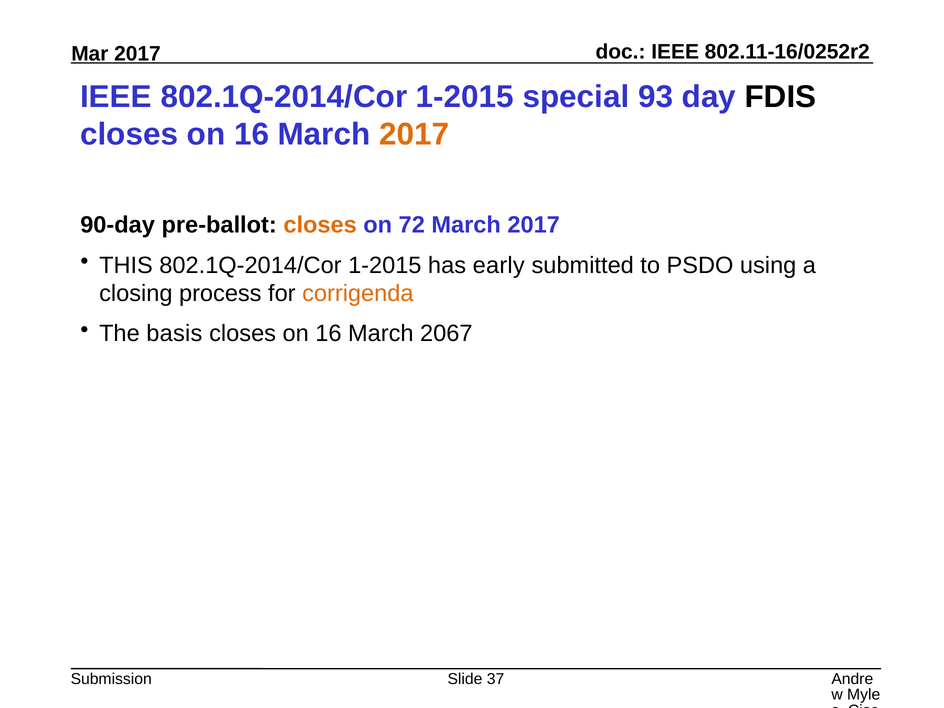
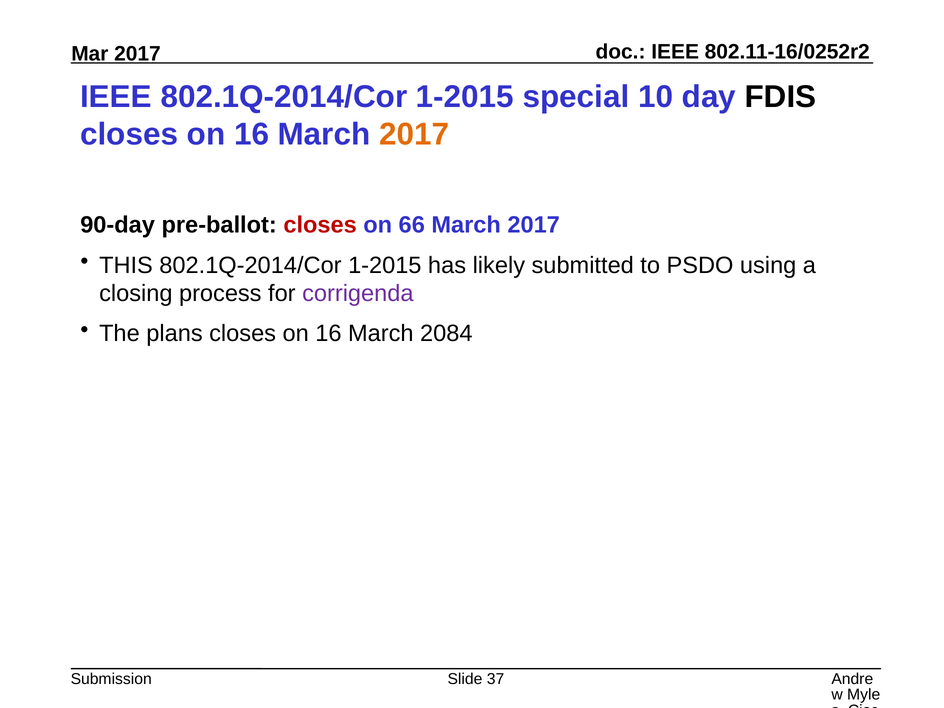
93: 93 -> 10 (656, 97)
closes colour: orange -> red (320, 225)
72: 72 -> 66 (412, 225)
early: early -> likely (499, 265)
corrigenda colour: orange -> purple (358, 294)
basis: basis -> plans (175, 334)
2067: 2067 -> 2084 (446, 334)
